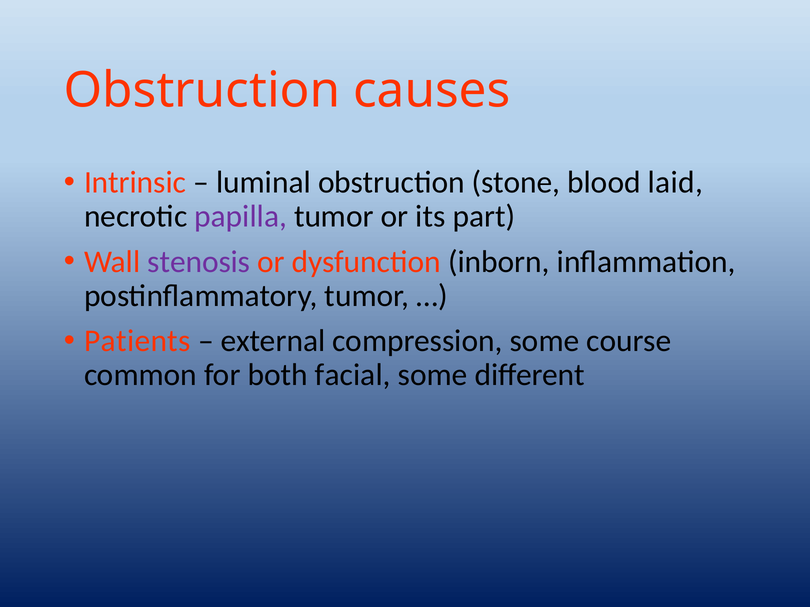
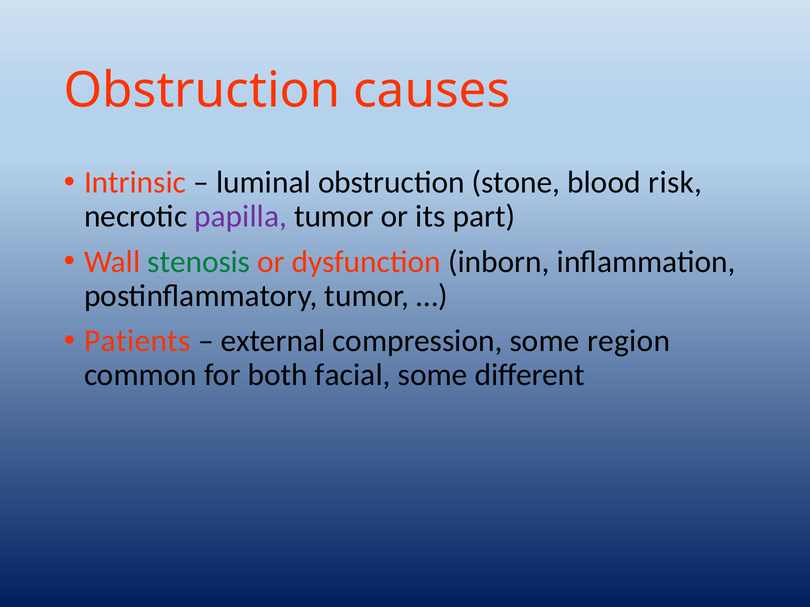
laid: laid -> risk (675, 183)
stenosis colour: purple -> green (199, 262)
course: course -> region (629, 341)
